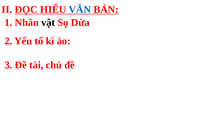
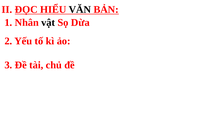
VĂN colour: blue -> black (80, 10)
